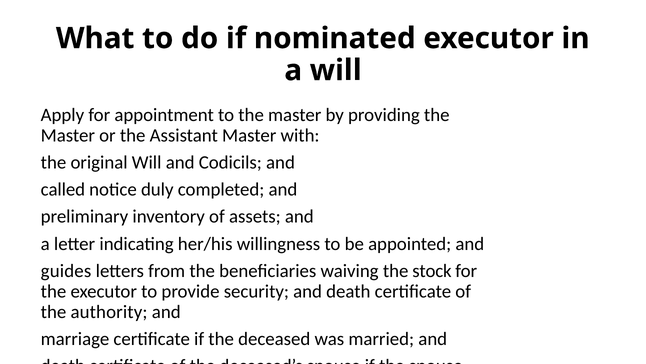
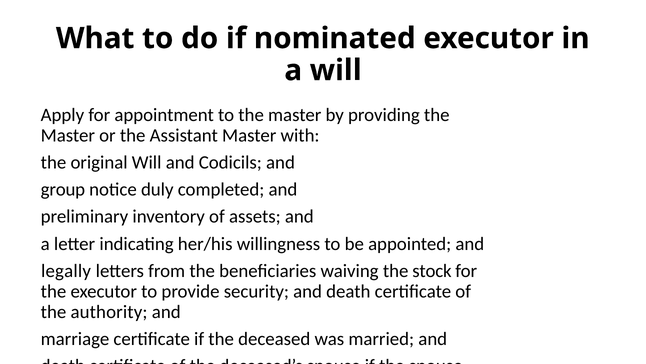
called: called -> group (63, 189)
guides: guides -> legally (66, 271)
